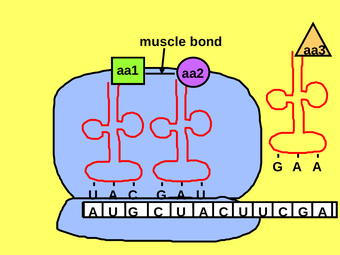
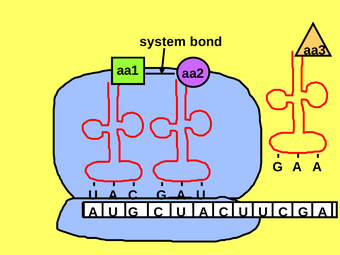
muscle: muscle -> system (163, 42)
